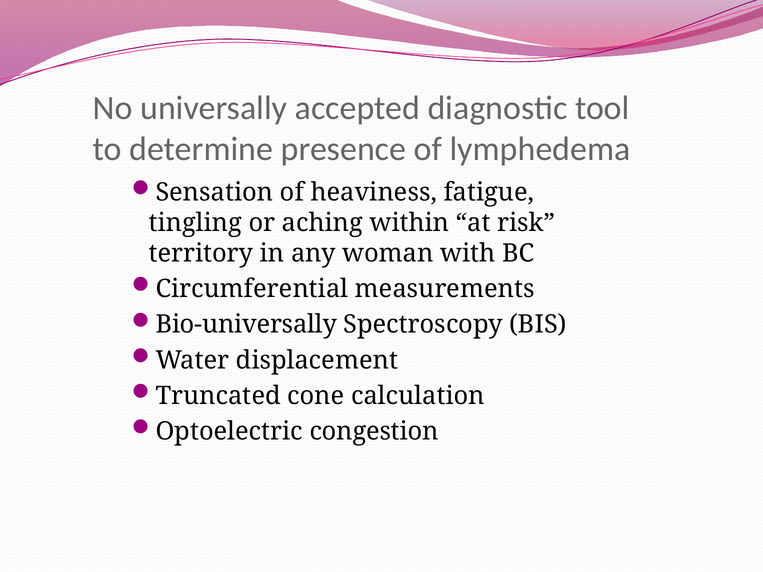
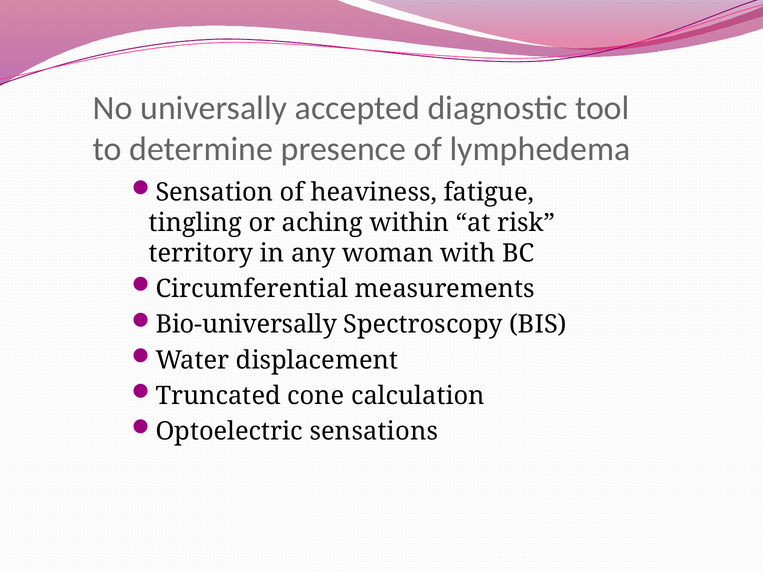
congestion: congestion -> sensations (374, 432)
